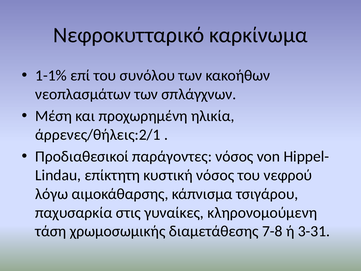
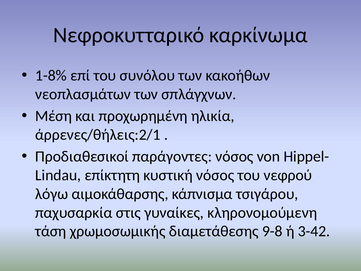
1-1%: 1-1% -> 1-8% (51, 75)
7-8: 7-8 -> 9-8 (272, 231)
3-31: 3-31 -> 3-42 (314, 231)
